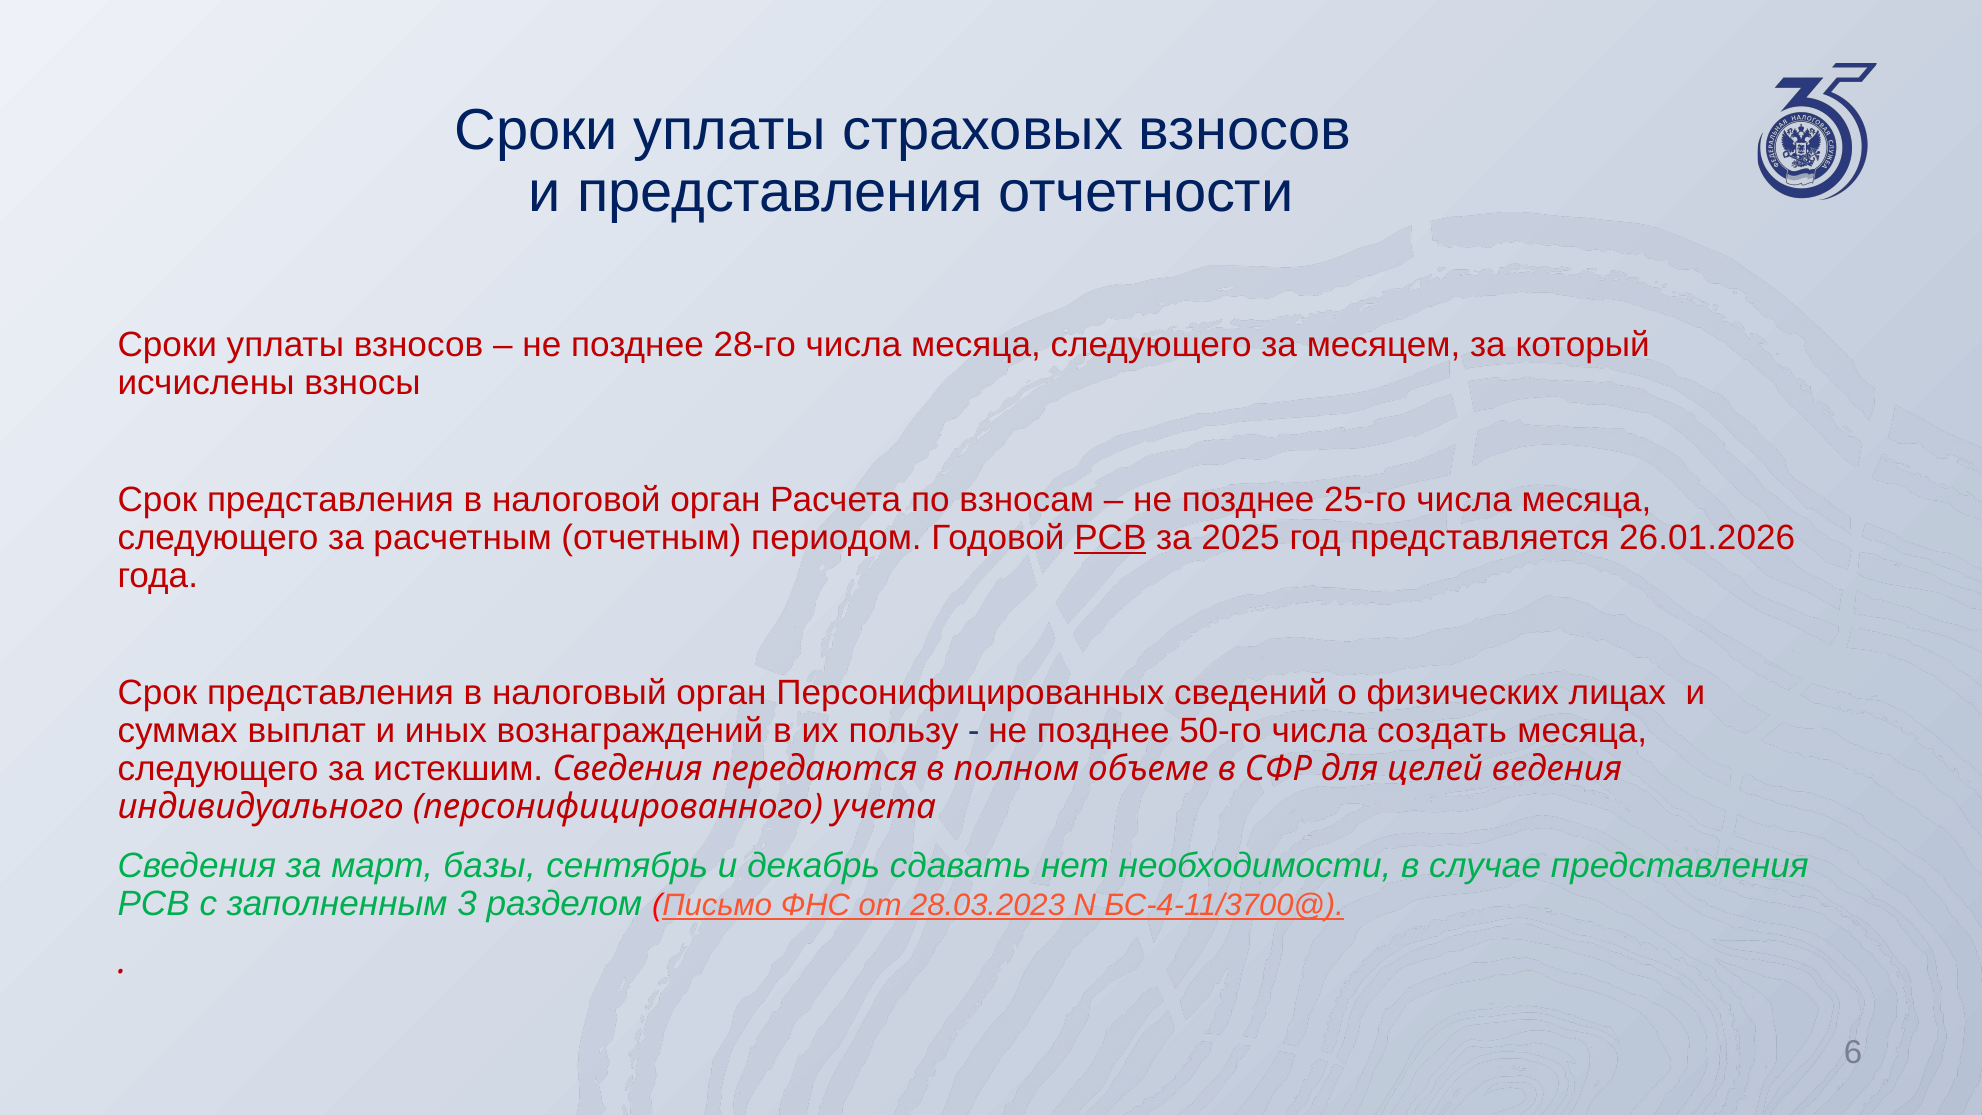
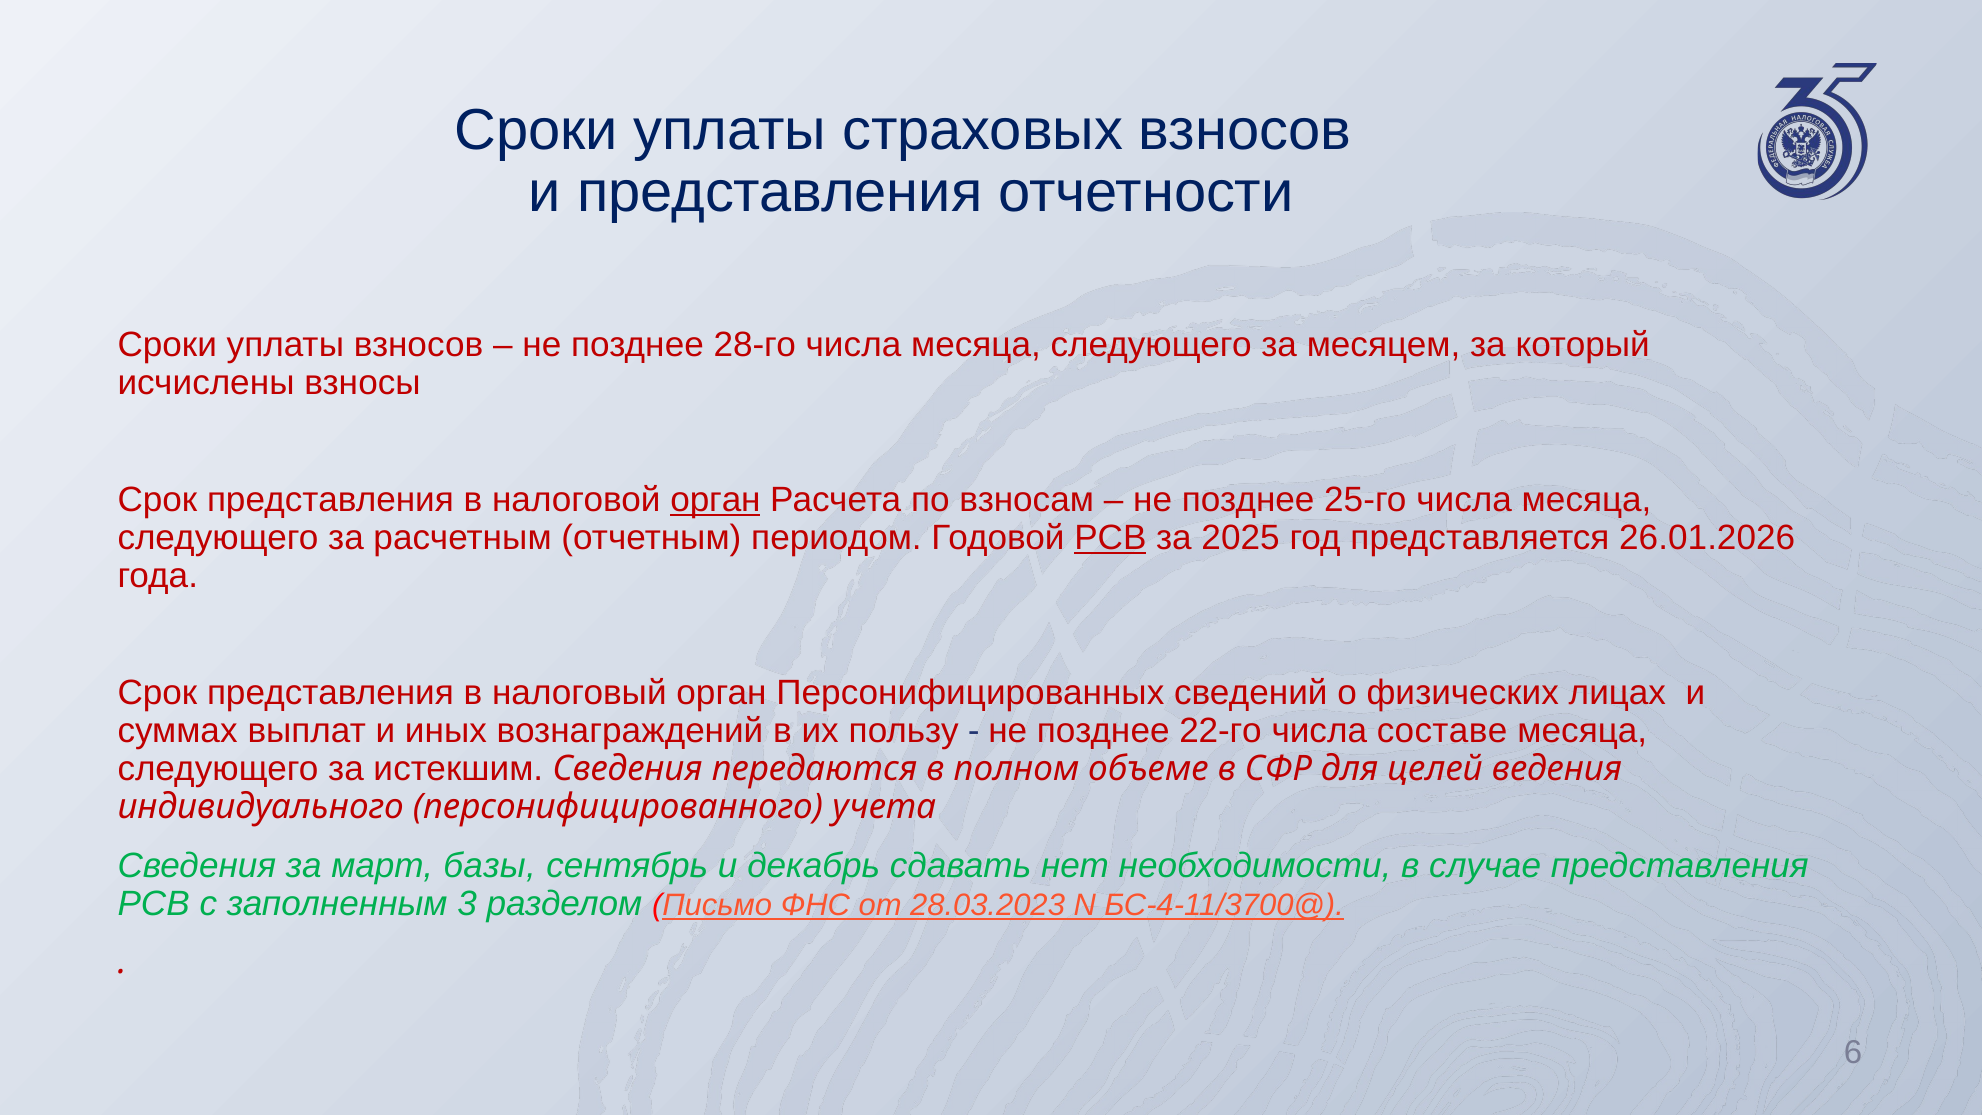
орган underline: none -> present (716, 500)
50-го: 50-го -> 22-го (1221, 731)
создать: создать -> составе (1442, 731)
